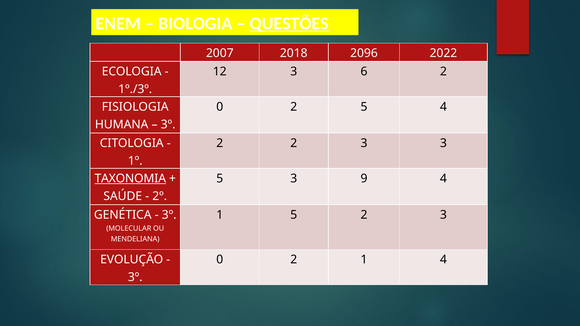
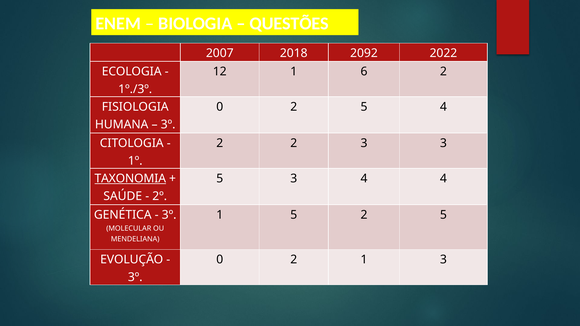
QUESTÕES underline: present -> none (289, 23)
2096: 2096 -> 2092 (364, 53)
12 3: 3 -> 1 (294, 72)
3 9: 9 -> 4 (364, 179)
5 2 3: 3 -> 5 (443, 215)
1 4: 4 -> 3 (443, 260)
